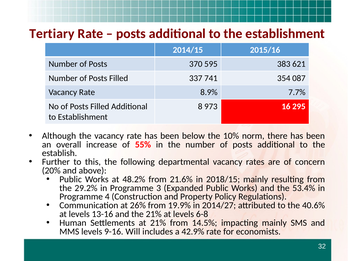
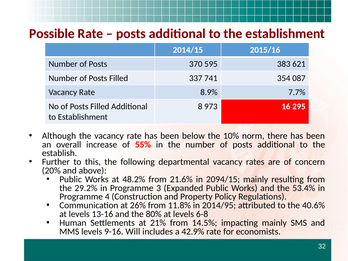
Tertiary: Tertiary -> Possible (52, 34)
2018/15: 2018/15 -> 2094/15 (223, 179)
19.9%: 19.9% -> 11.8% (179, 205)
2014/27: 2014/27 -> 2014/95 (219, 205)
the 21%: 21% -> 80% (154, 214)
